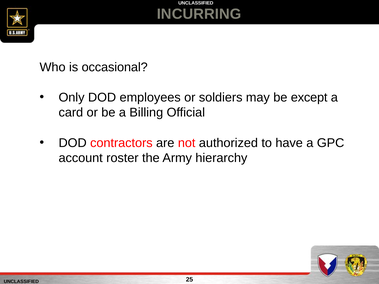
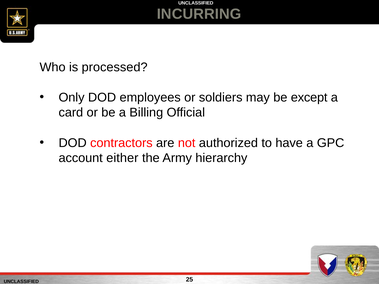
occasional: occasional -> processed (115, 67)
roster: roster -> either (122, 158)
